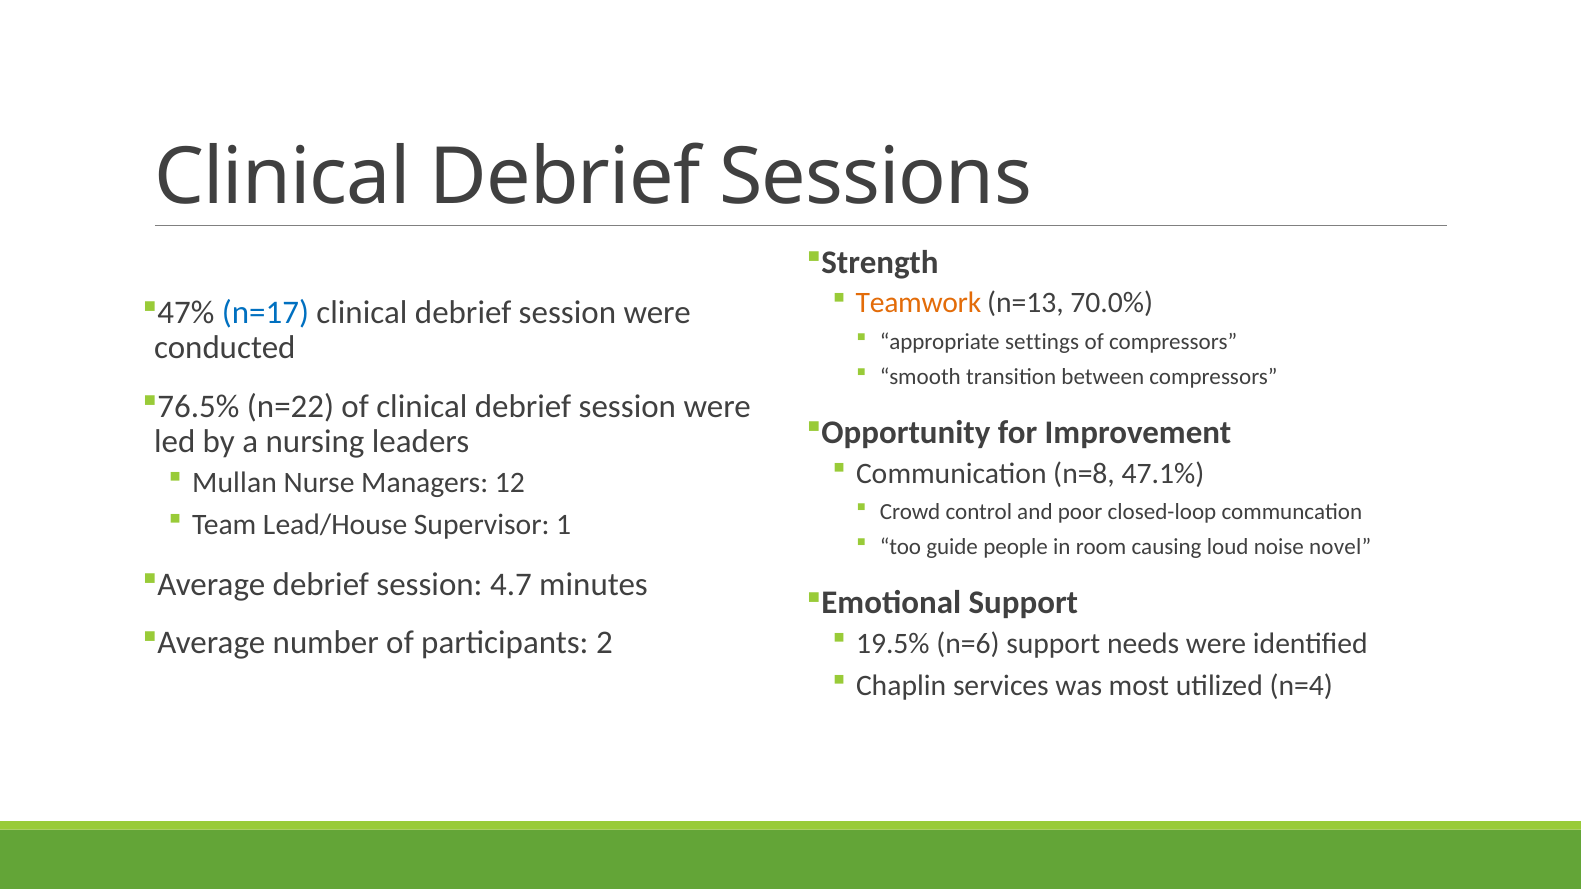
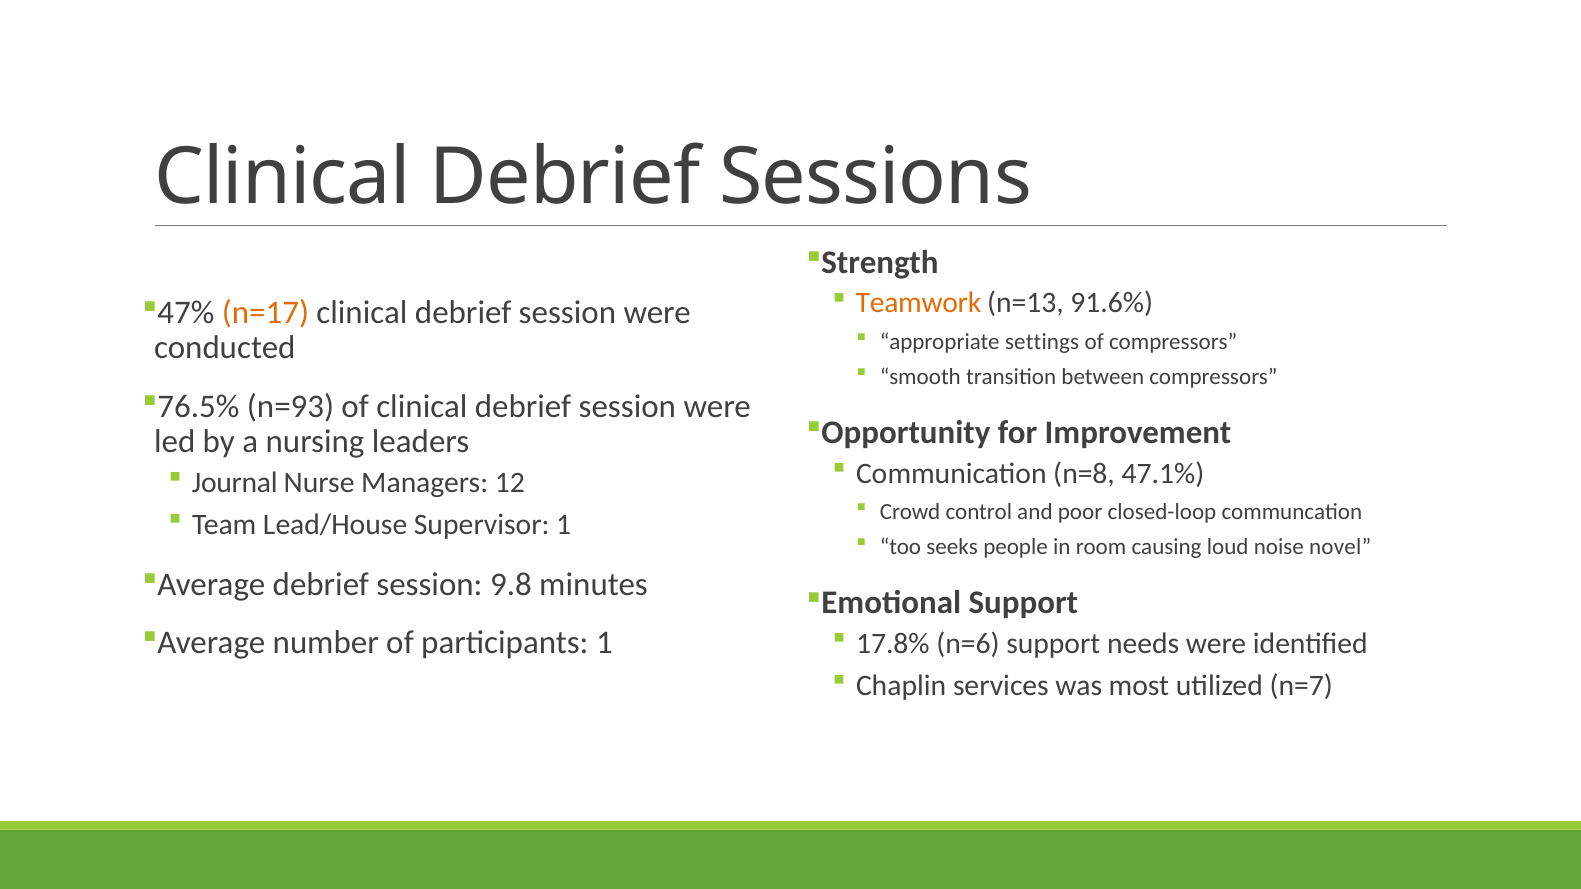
70.0%: 70.0% -> 91.6% (1112, 303)
n=17 colour: blue -> orange (265, 312)
n=22: n=22 -> n=93 (291, 406)
Mullan: Mullan -> Journal (235, 482)
guide: guide -> seeks (952, 547)
4.7: 4.7 -> 9.8 (511, 585)
participants 2: 2 -> 1 (604, 643)
19.5%: 19.5% -> 17.8% (893, 644)
n=4: n=4 -> n=7 (1301, 686)
